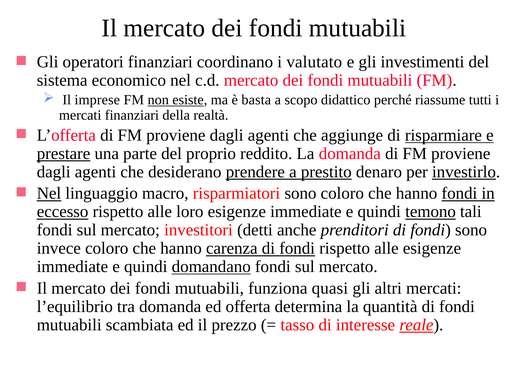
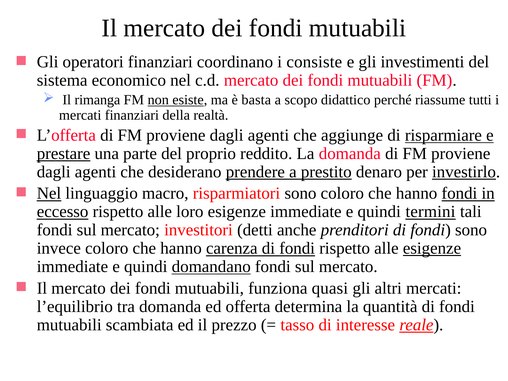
valutato: valutato -> consiste (314, 62)
imprese: imprese -> rimanga (97, 100)
temono: temono -> termini (430, 212)
esigenze underline: none -> present (432, 248)
